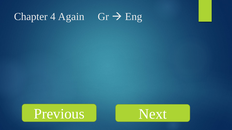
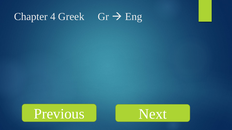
Again: Again -> Greek (71, 17)
